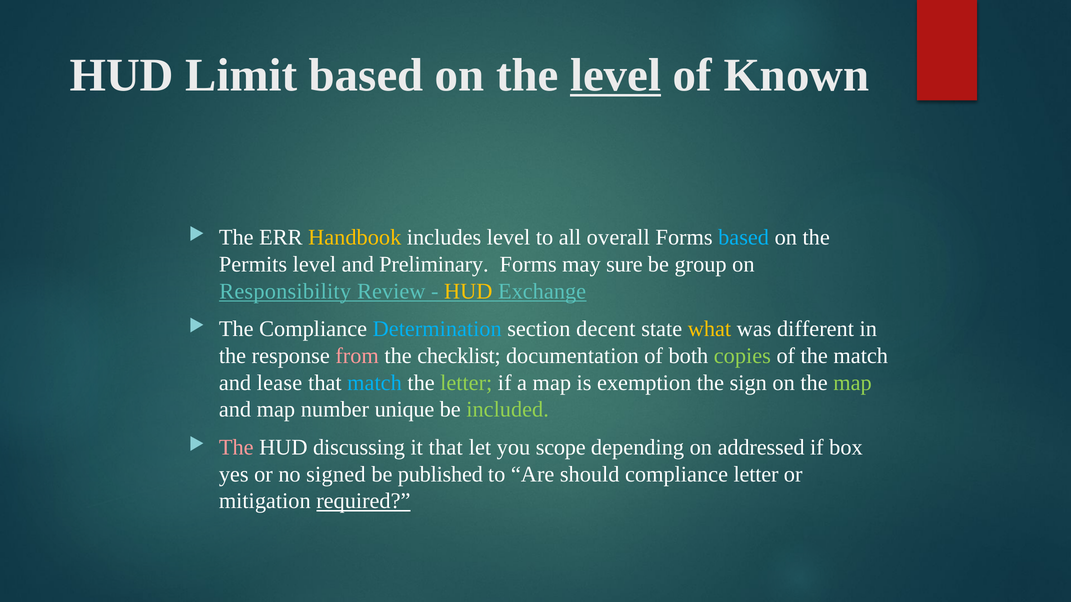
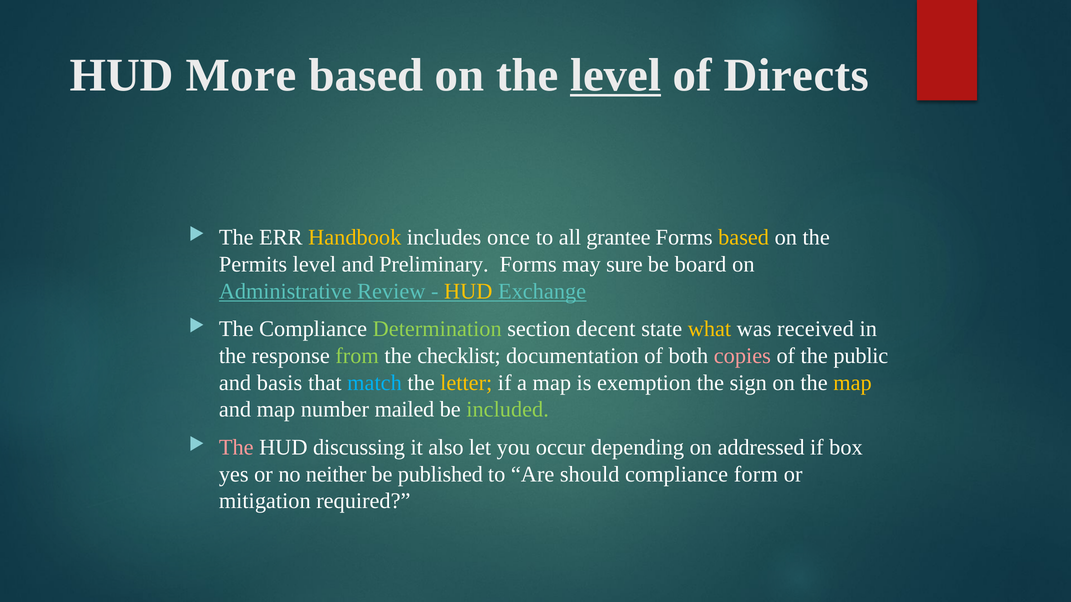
Limit: Limit -> More (241, 75)
Known: Known -> Directs (796, 75)
includes level: level -> once (508, 238)
overall: overall -> grantee (618, 238)
based colour: light blue -> yellow (744, 238)
group: group -> board (700, 265)
Responsibility: Responsibility -> Administrative (285, 291)
Determination colour: light blue -> light green (437, 329)
different: different -> received (815, 329)
from colour: pink -> light green (357, 356)
copies colour: light green -> pink (742, 356)
the match: match -> public (861, 356)
lease: lease -> basis (280, 383)
letter colour: light green -> yellow (466, 383)
map colour: light green -> yellow (853, 383)
unique: unique -> mailed (404, 410)
it that: that -> also (446, 448)
scope: scope -> occur (561, 448)
signed: signed -> neither (336, 475)
compliance letter: letter -> form (756, 475)
required underline: present -> none (363, 501)
